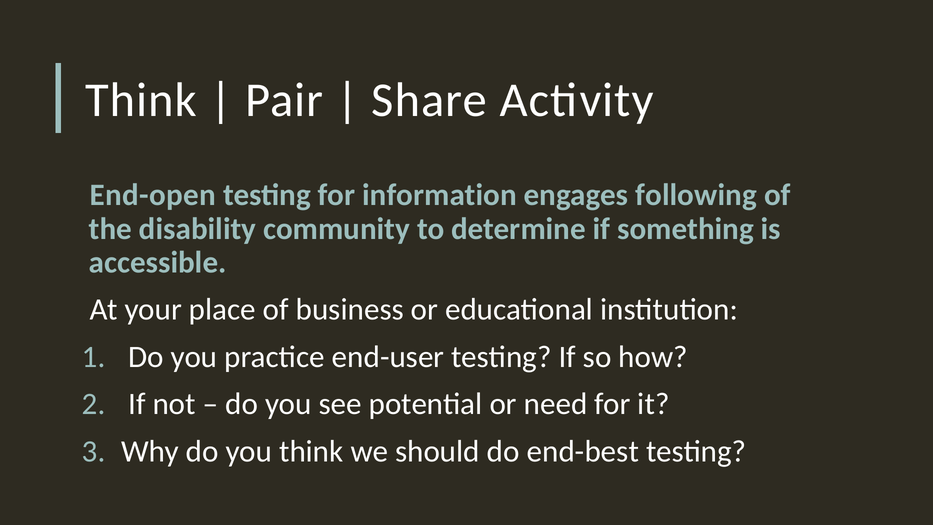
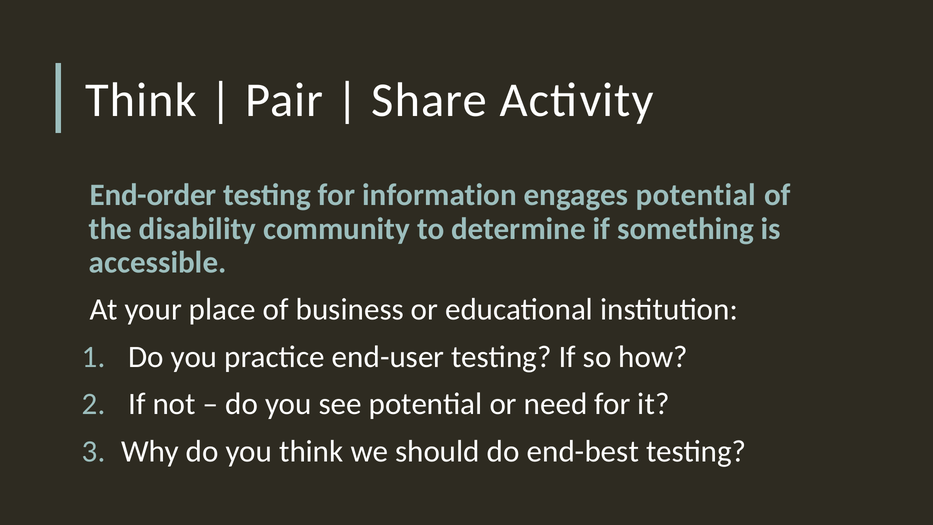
End-open: End-open -> End-order (153, 195)
engages following: following -> potential (696, 195)
